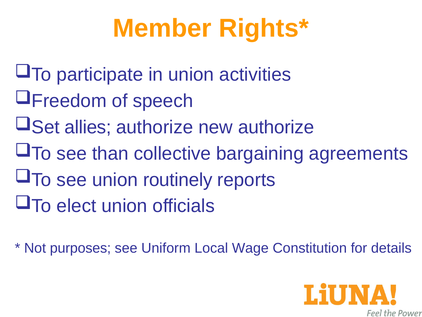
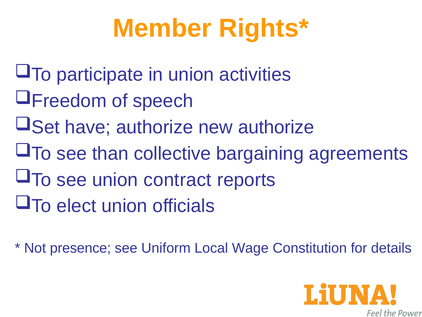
allies: allies -> have (88, 127)
routinely: routinely -> contract (178, 180)
purposes: purposes -> presence (80, 248)
